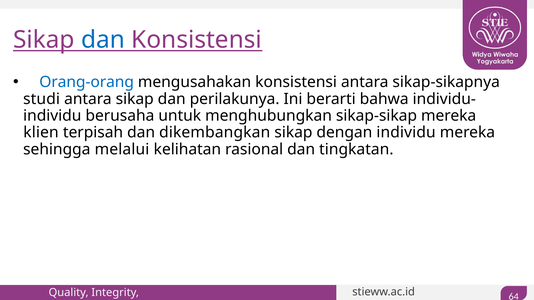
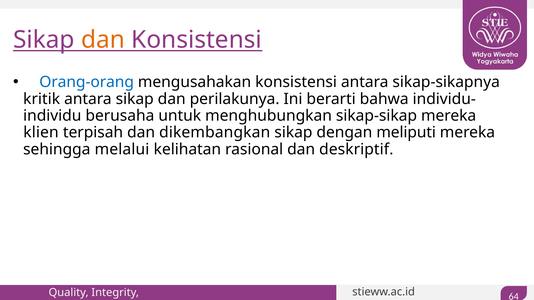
dan colour: blue -> orange (103, 40)
studi: studi -> kritik (42, 99)
dengan individu: individu -> meliputi (406, 133)
tingkatan: tingkatan -> deskriptif (356, 149)
